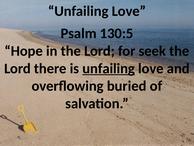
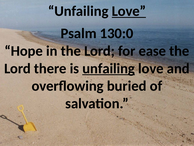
Love underline: none -> present (129, 11)
130:5: 130:5 -> 130:0 (117, 33)
seek: seek -> ease (152, 51)
